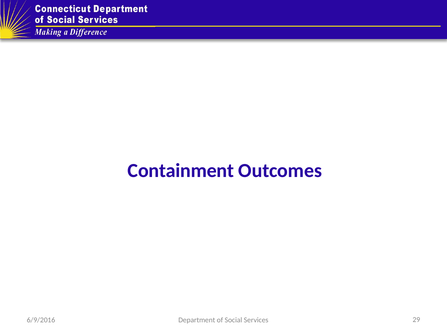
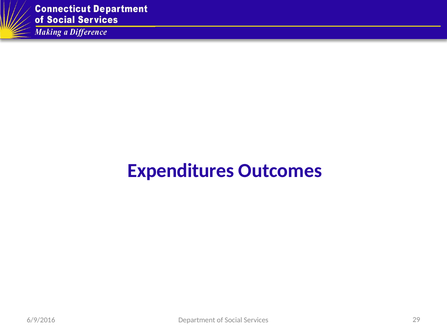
Containment: Containment -> Expenditures (181, 171)
